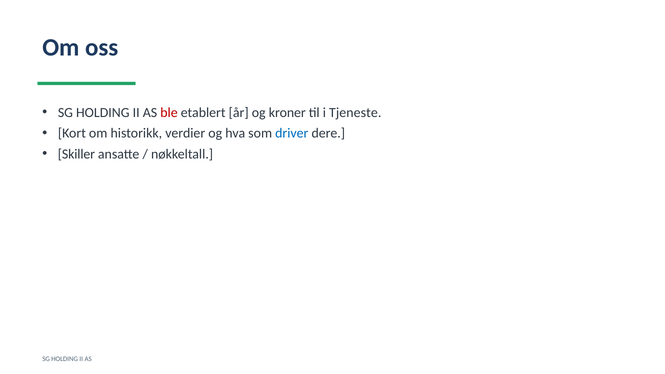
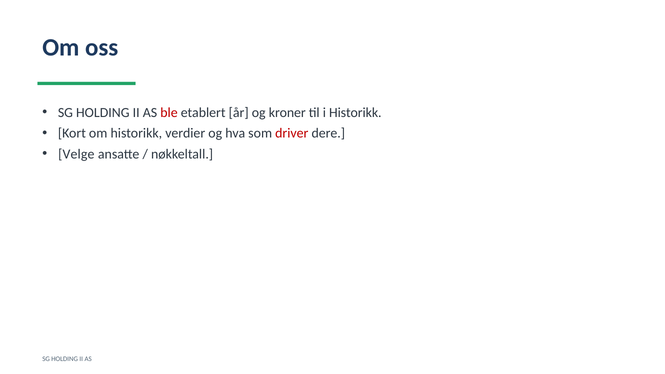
i Tjeneste: Tjeneste -> Historikk (355, 113)
driver colour: blue -> red (292, 133)
Skiller: Skiller -> Velge (76, 154)
